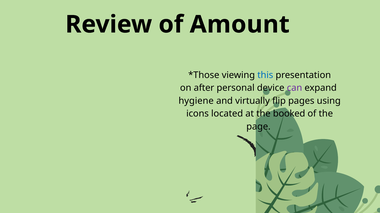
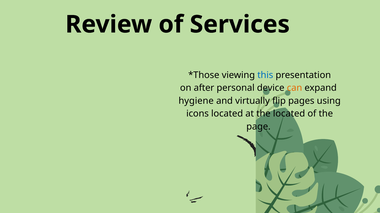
Amount: Amount -> Services (240, 25)
can colour: purple -> orange (294, 88)
the booked: booked -> located (289, 114)
